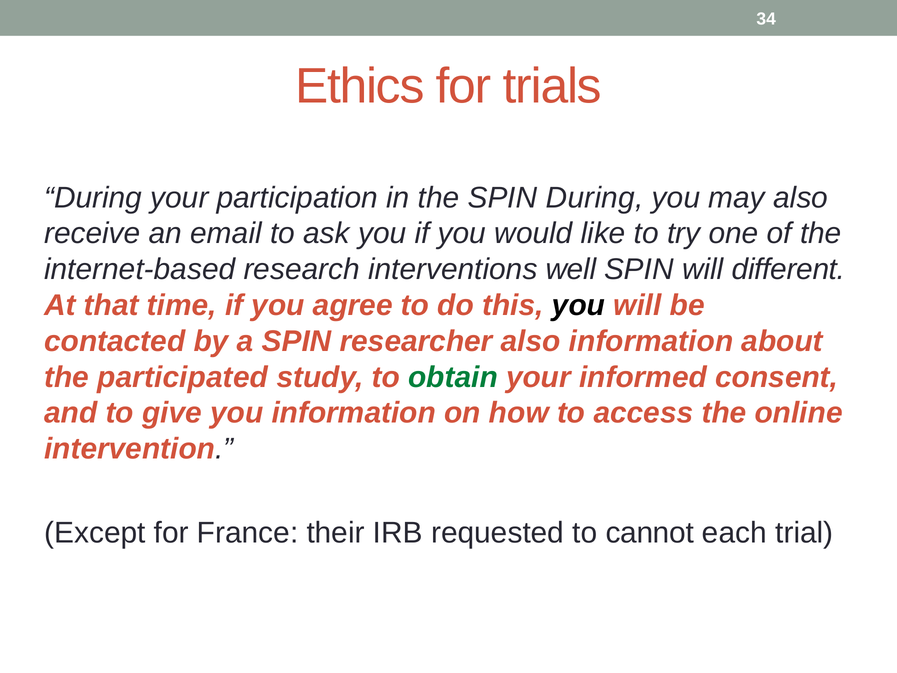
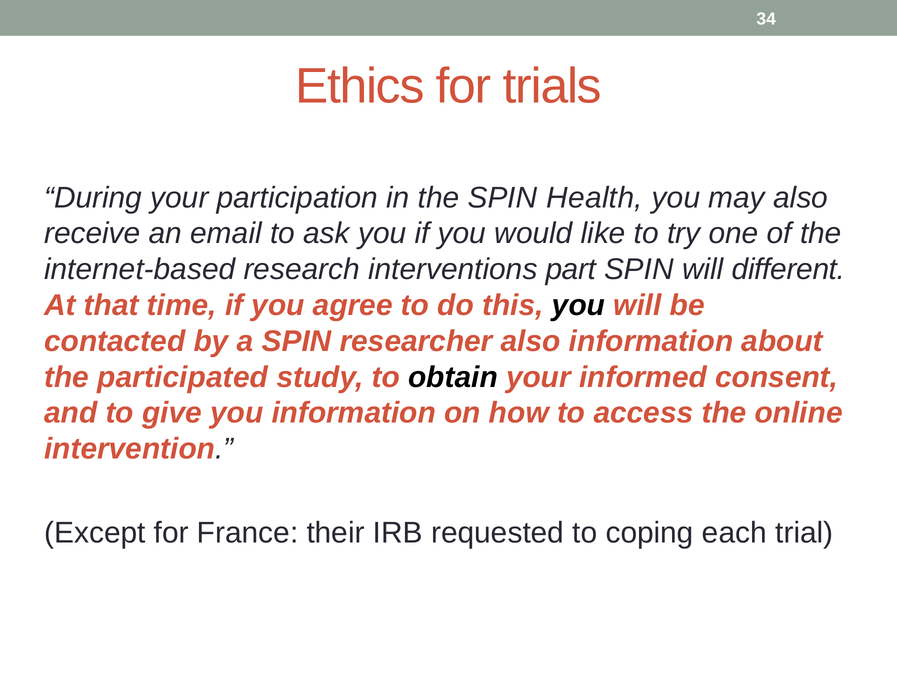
SPIN During: During -> Health (595, 198)
well: well -> part (571, 269)
obtain colour: green -> black (453, 377)
cannot: cannot -> coping (650, 532)
